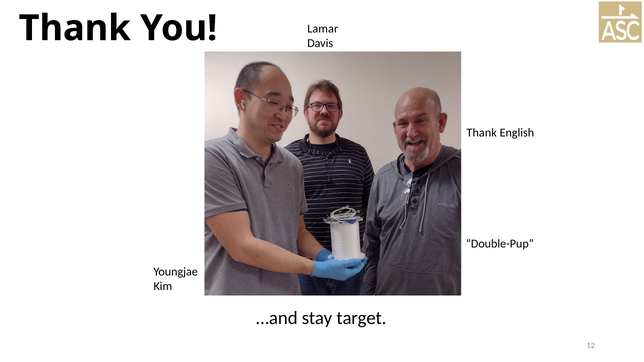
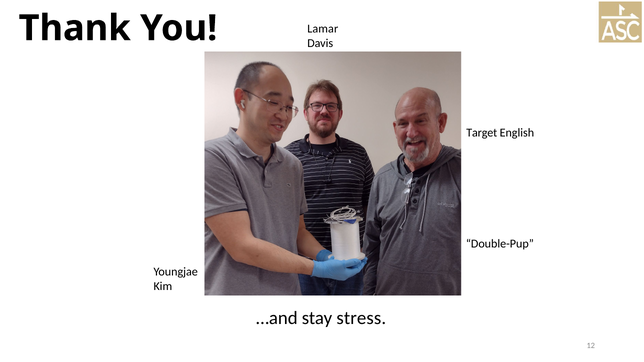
Thank: Thank -> Target (482, 133)
target: target -> stress (361, 318)
